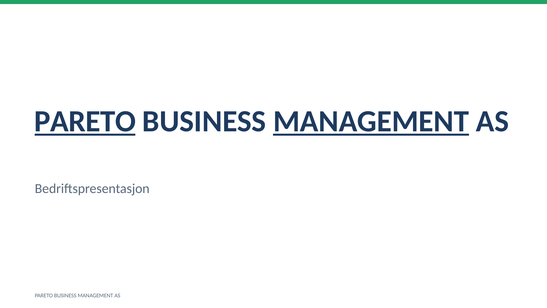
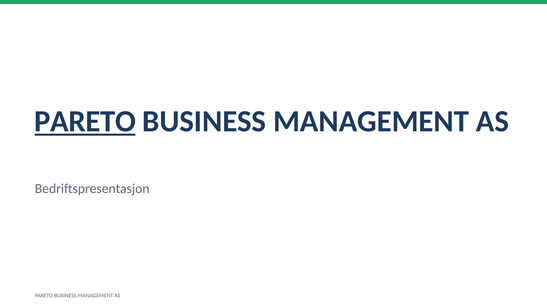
MANAGEMENT underline: present -> none (371, 121)
